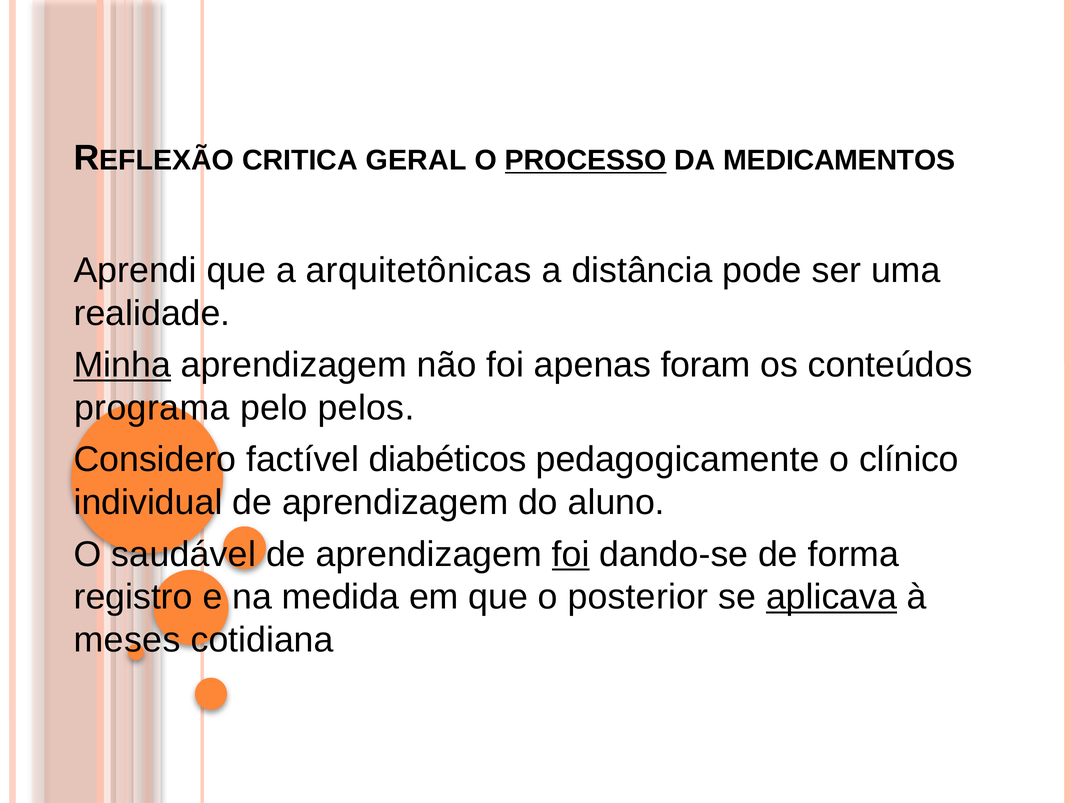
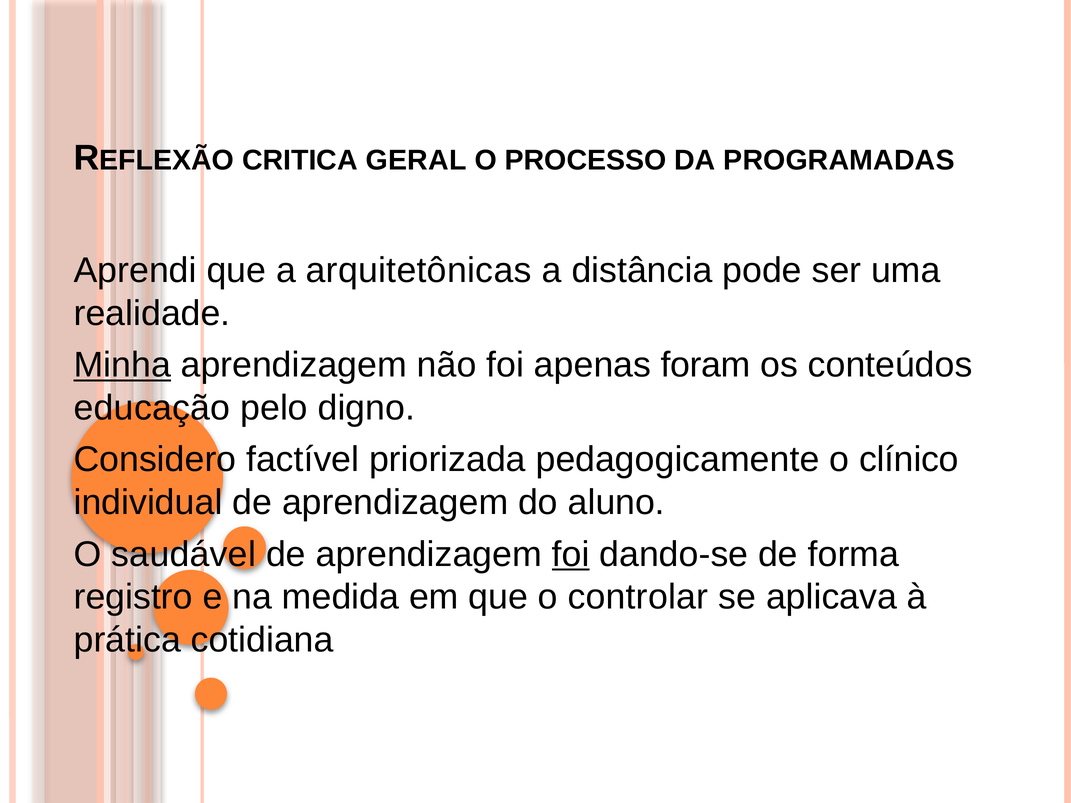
PROCESSO underline: present -> none (586, 160)
MEDICAMENTOS: MEDICAMENTOS -> PROGRAMADAS (839, 160)
programa: programa -> educação (152, 408)
pelos: pelos -> digno (366, 408)
diabéticos: diabéticos -> priorizada (447, 460)
posterior: posterior -> controlar (638, 597)
aplicava underline: present -> none (832, 597)
meses: meses -> prática (127, 640)
